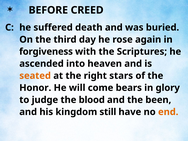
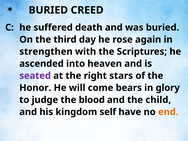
BEFORE: BEFORE -> BURIED (48, 10)
forgiveness: forgiveness -> strengthen (46, 52)
seated colour: orange -> purple (35, 76)
been: been -> child (158, 100)
still: still -> self (108, 112)
